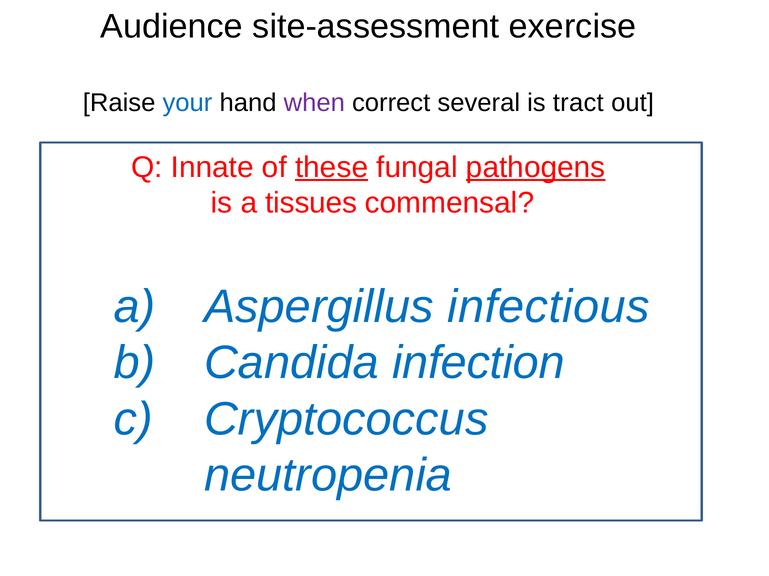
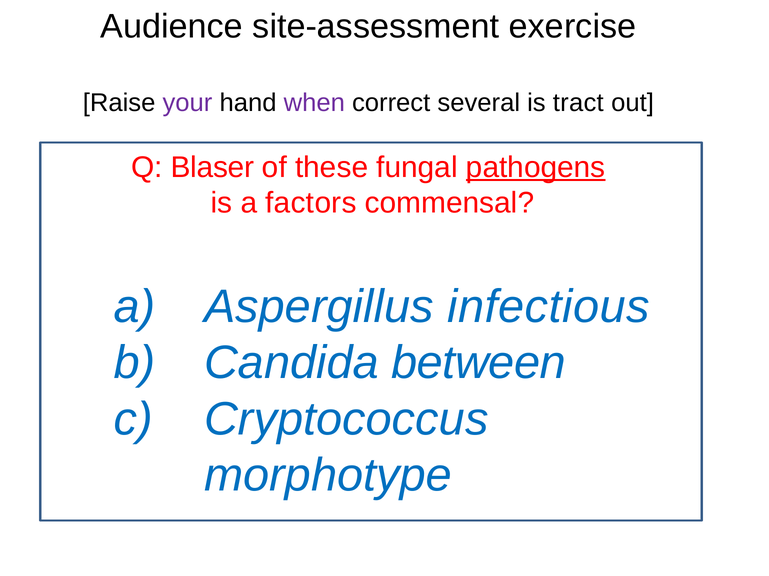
your colour: blue -> purple (187, 103)
Innate: Innate -> Blaser (212, 167)
these underline: present -> none (332, 167)
tissues: tissues -> factors (311, 203)
infection: infection -> between (479, 363)
neutropenia: neutropenia -> morphotype (328, 476)
